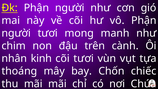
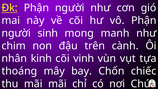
người tươi: tươi -> sinh (48, 33)
cõi tươi: tươi -> vinh (84, 58)
